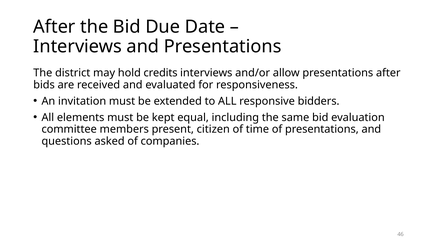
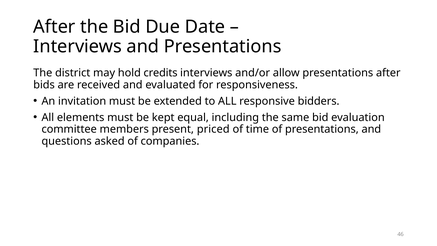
citizen: citizen -> priced (213, 129)
